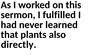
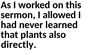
fulfilled: fulfilled -> allowed (59, 15)
